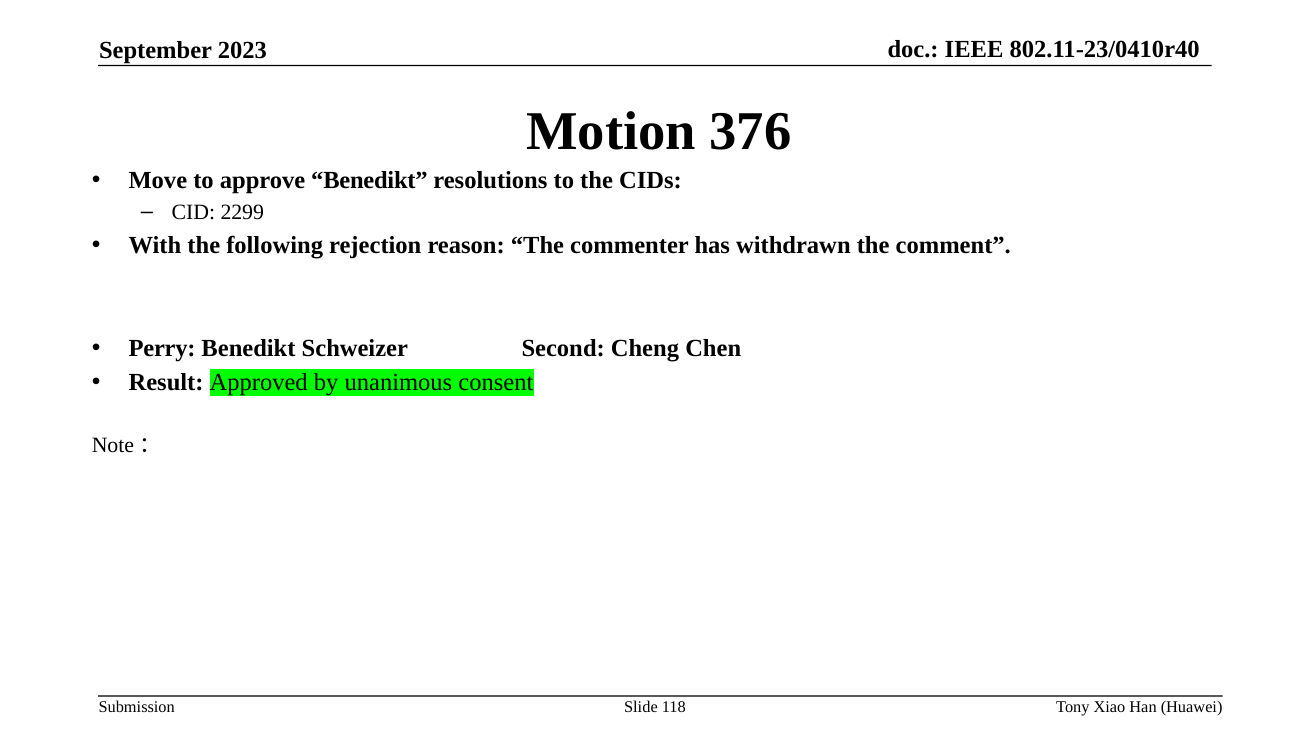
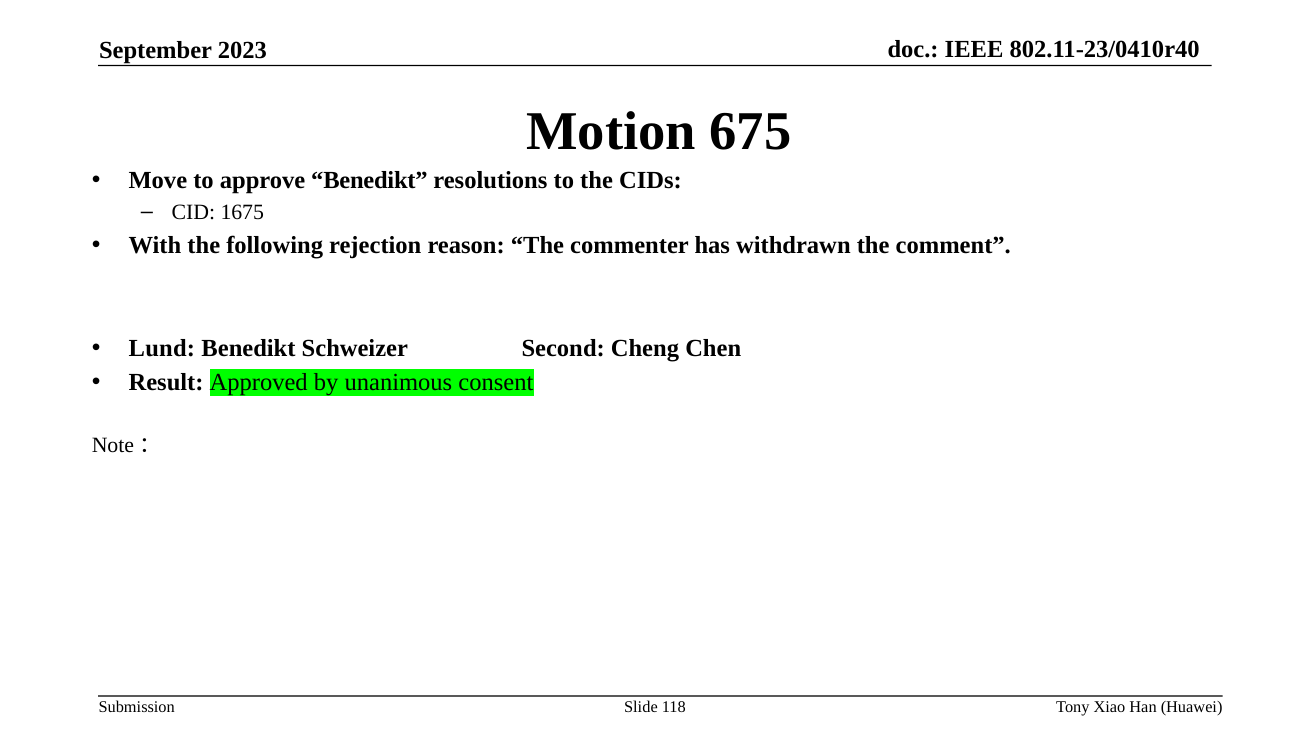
376: 376 -> 675 (751, 132)
2299: 2299 -> 1675 (242, 212)
Perry: Perry -> Lund (162, 348)
